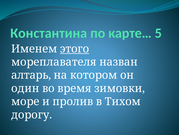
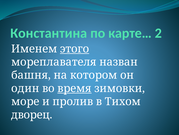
5: 5 -> 2 (158, 33)
алтарь: алтарь -> башня (31, 75)
время underline: none -> present (74, 88)
дорогу: дорогу -> дворец (32, 114)
